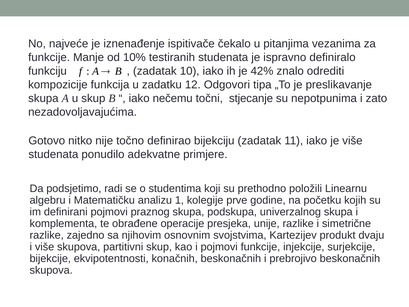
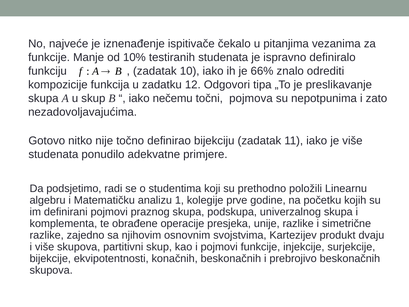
42%: 42% -> 66% (262, 71)
stjecanje: stjecanje -> pojmova (251, 98)
